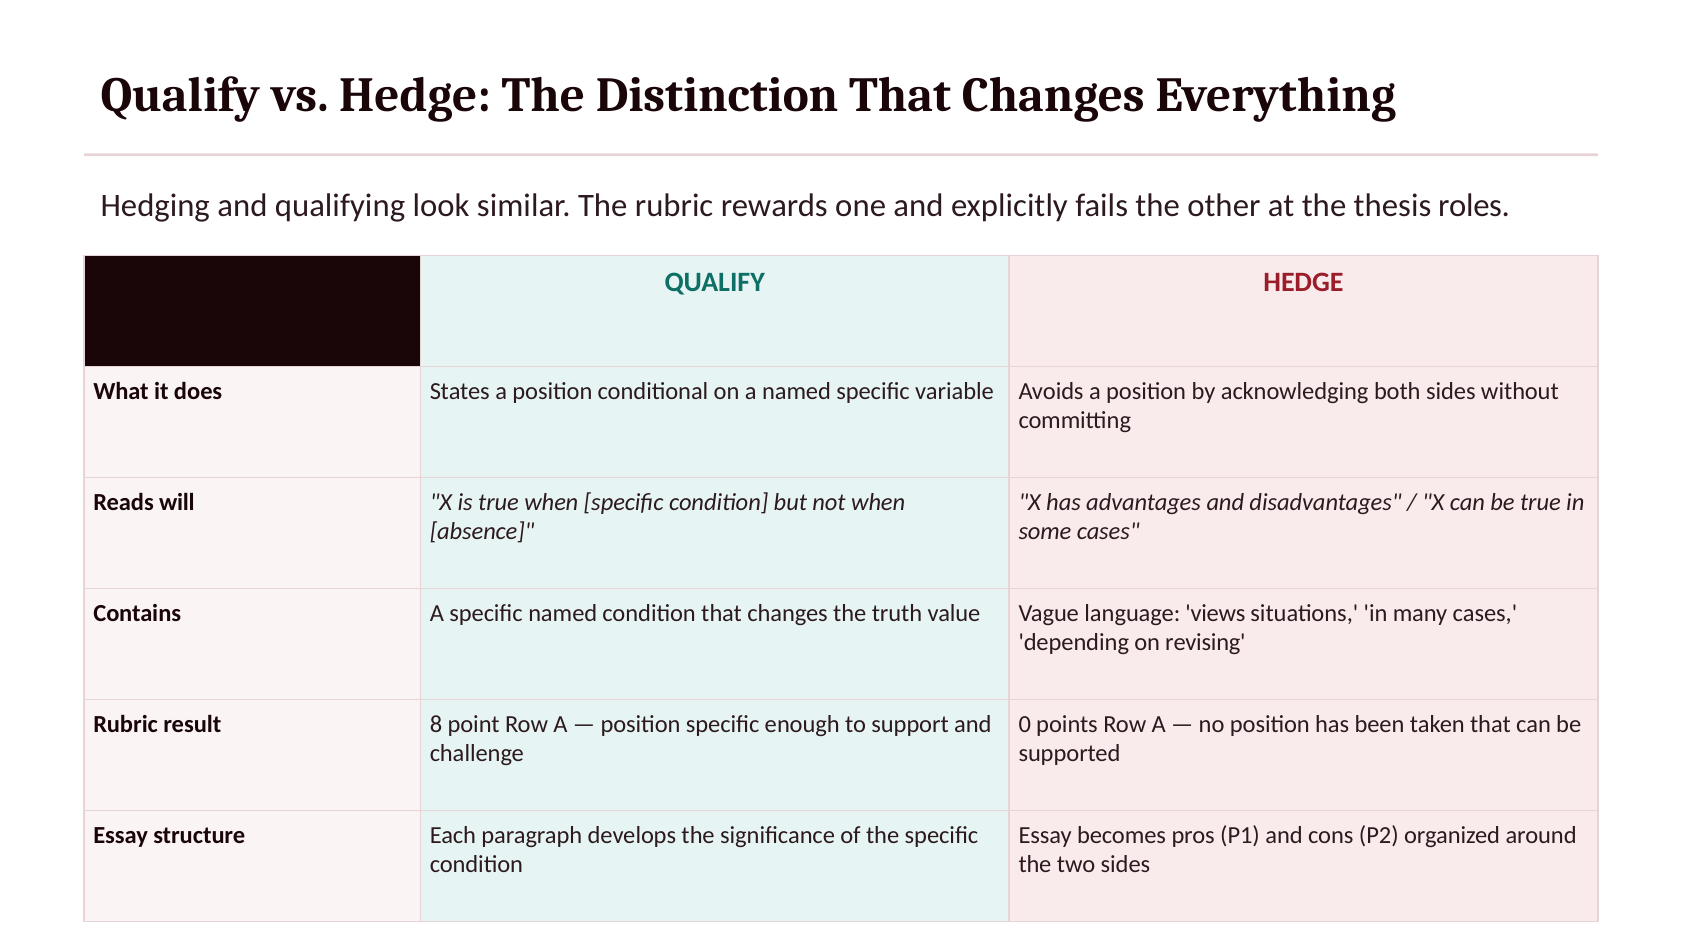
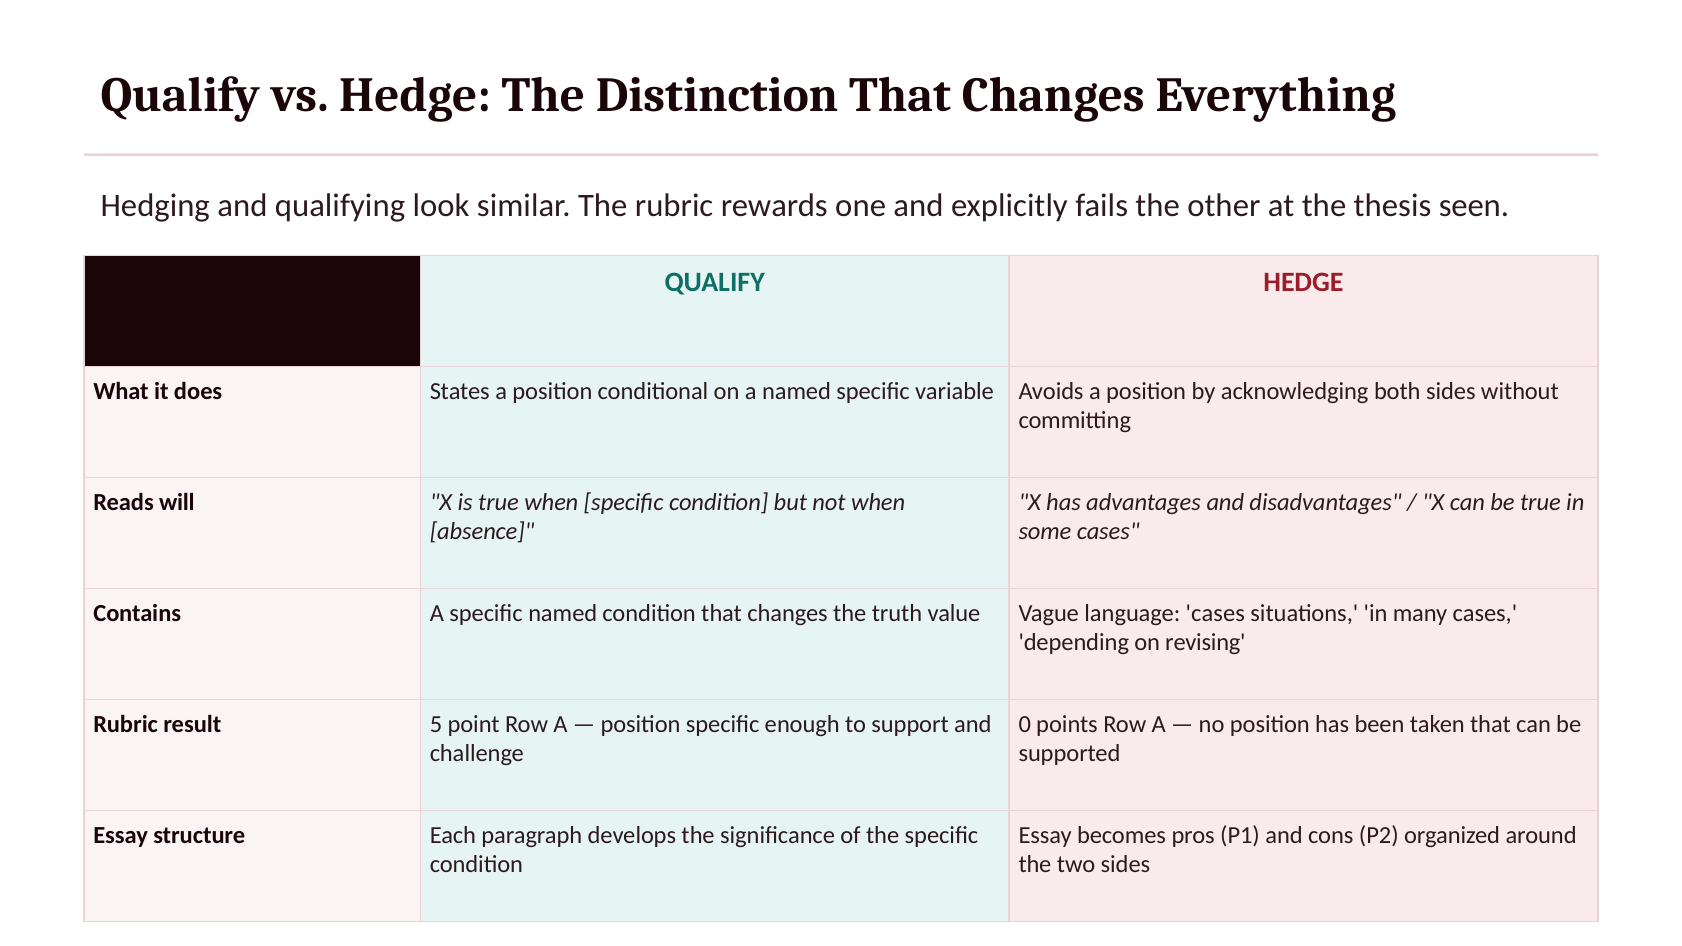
roles: roles -> seen (1474, 206)
language views: views -> cases (1215, 613)
8: 8 -> 5 (436, 724)
